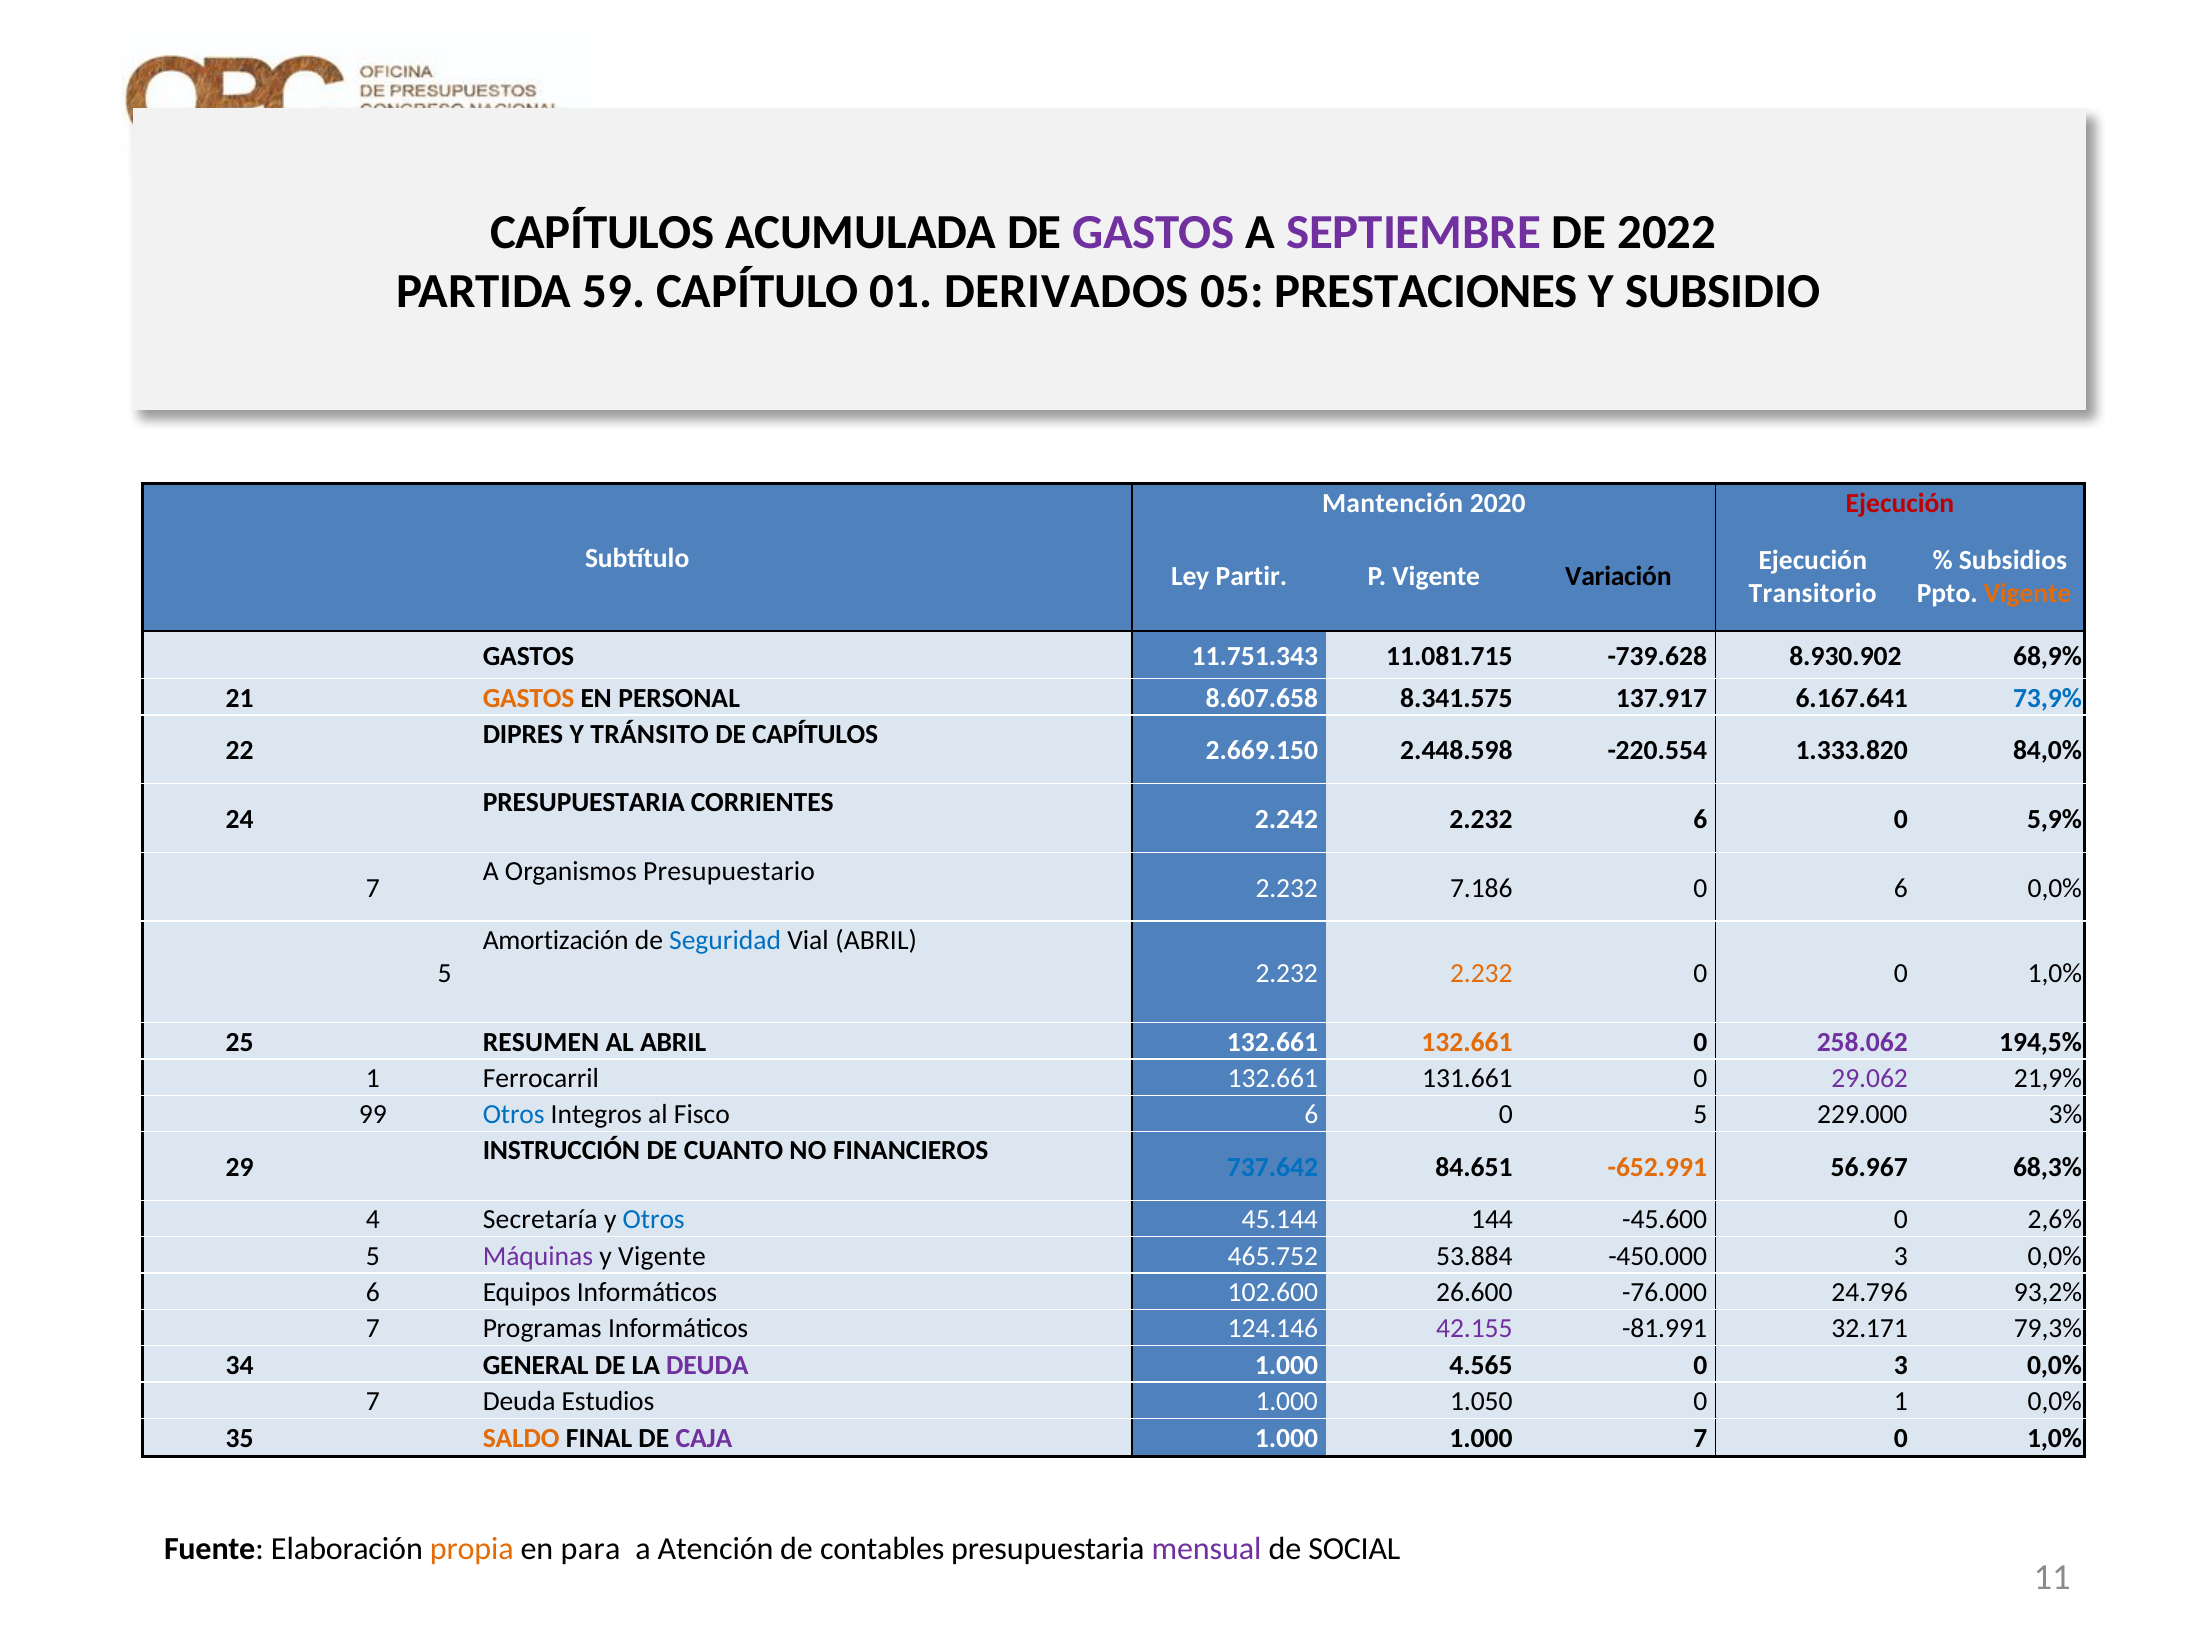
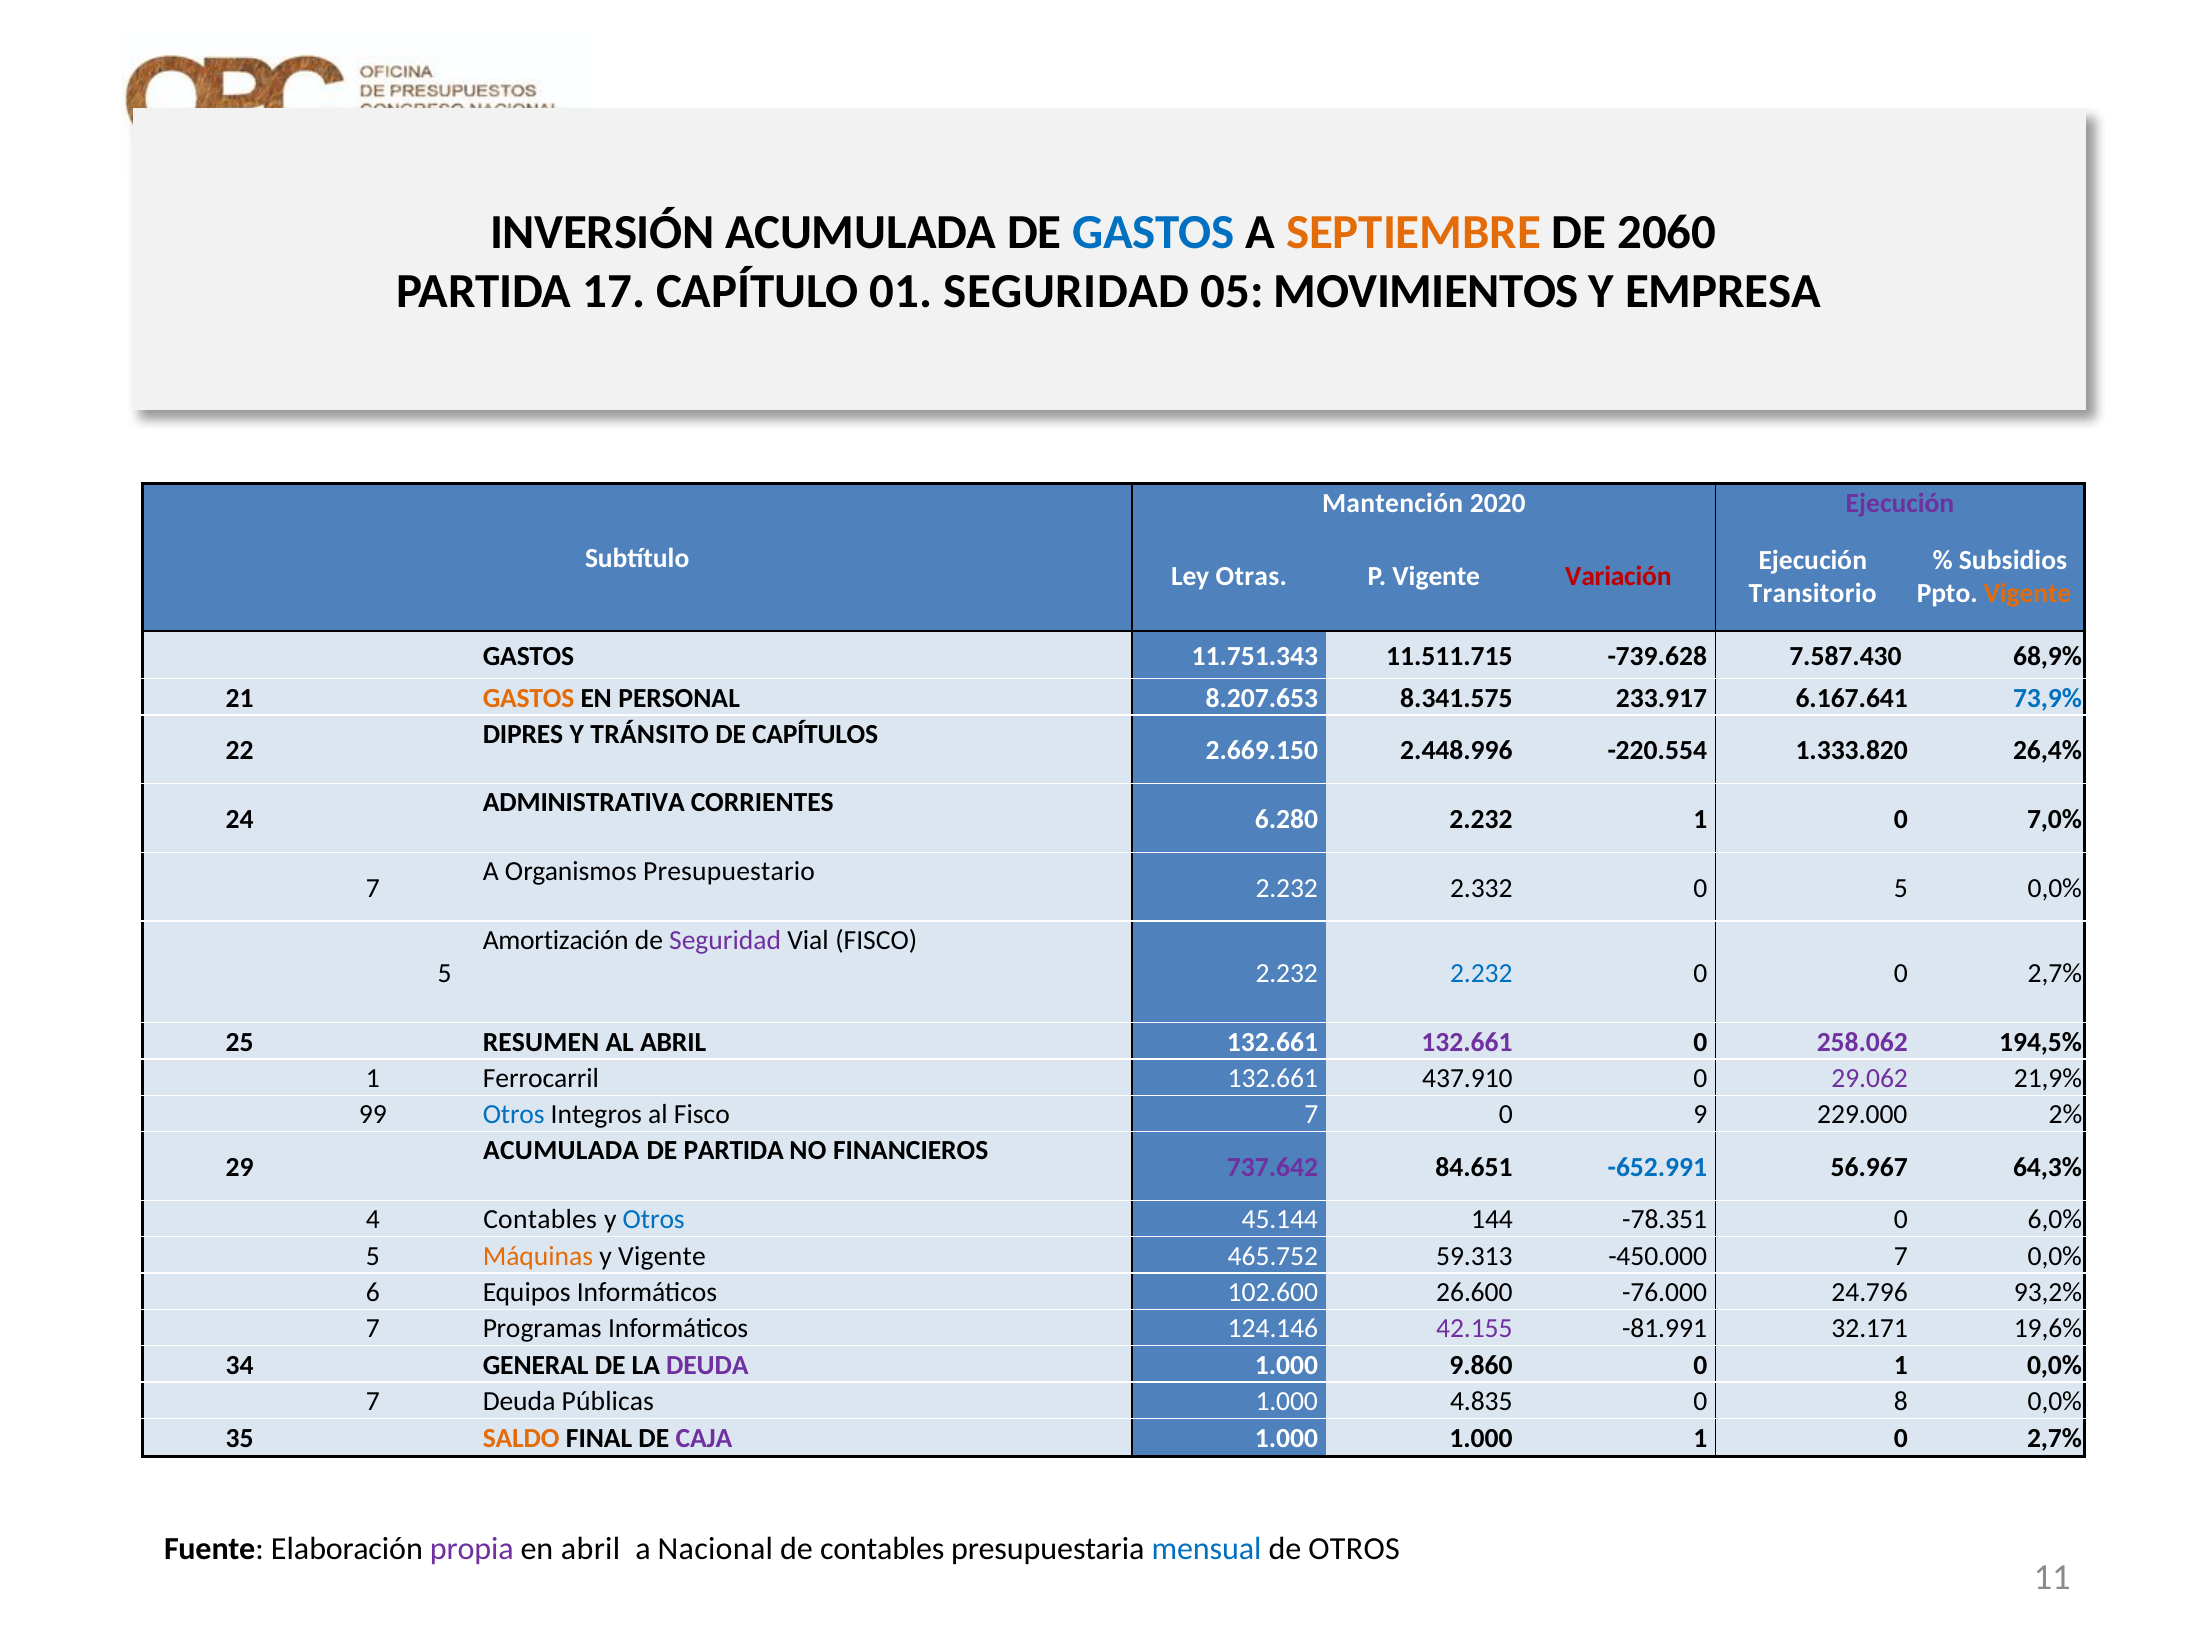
CAPÍTULOS: CAPÍTULOS -> INVERSIÓN (602, 233)
GASTOS colour: purple -> blue (1154, 233)
SEPTIEMBRE colour: purple -> orange (1414, 233)
2022: 2022 -> 2060 (1667, 233)
59: 59 -> 17 (614, 292)
01 DERIVADOS: DERIVADOS -> SEGURIDAD (1066, 292)
05 PRESTACIONES: PRESTACIONES -> MOVIMIENTOS (1426, 292)
SUBSIDIO: SUBSIDIO -> EMPRESA (1723, 292)
Ejecución colour: red -> purple (1900, 503)
Ley Partir: Partir -> Otras (1251, 577)
Variación colour: black -> red (1618, 577)
11.081.715: 11.081.715 -> 11.511.715 (1449, 656)
8.930.902: 8.930.902 -> 7.587.430 (1845, 656)
8.607.658: 8.607.658 -> 8.207.653 (1262, 698)
137.917: 137.917 -> 233.917 (1662, 698)
2.448.598: 2.448.598 -> 2.448.996 (1456, 751)
84,0%: 84,0% -> 26,4% (2048, 751)
PRESUPUESTARIA: PRESUPUESTARIA -> ADMINISTRATIVA (584, 803)
2.242: 2.242 -> 6.280 (1286, 819)
2.232 6: 6 -> 1 (1700, 819)
5,9%: 5,9% -> 7,0% (2055, 819)
7.186: 7.186 -> 2.332 (1481, 888)
0 6: 6 -> 5 (1901, 888)
Seguridad colour: blue -> purple (725, 940)
Vial ABRIL: ABRIL -> FISCO (876, 940)
2.232 colour: orange -> blue (1481, 973)
0 0 1,0%: 1,0% -> 2,7% (2055, 973)
132.661 colour: orange -> purple (1467, 1042)
131.661: 131.661 -> 437.910 (1467, 1079)
Fisco 6: 6 -> 7 (1311, 1115)
0 5: 5 -> 9 (1700, 1115)
3%: 3% -> 2% (2066, 1115)
INSTRUCCIÓN: INSTRUCCIÓN -> ACUMULADA (561, 1151)
DE CUANTO: CUANTO -> PARTIDA (734, 1151)
737.642 colour: blue -> purple (1272, 1167)
-652.991 colour: orange -> blue (1657, 1167)
68,3%: 68,3% -> 64,3% (2048, 1167)
4 Secretaría: Secretaría -> Contables (540, 1220)
-45.600: -45.600 -> -78.351 (1665, 1220)
2,6%: 2,6% -> 6,0% (2055, 1220)
Máquinas colour: purple -> orange (538, 1256)
53.884: 53.884 -> 59.313 (1474, 1256)
-450.000 3: 3 -> 7 (1901, 1256)
79,3%: 79,3% -> 19,6% (2048, 1329)
4.565: 4.565 -> 9.860 (1481, 1365)
0 3: 3 -> 1 (1901, 1365)
Estudios: Estudios -> Públicas (608, 1402)
1.050: 1.050 -> 4.835 (1481, 1402)
0 1: 1 -> 8 (1901, 1402)
1.000 7: 7 -> 1 (1700, 1439)
1,0%: 1,0% -> 2,7% (2055, 1439)
propia colour: orange -> purple (472, 1549)
en para: para -> abril (591, 1549)
Atención: Atención -> Nacional (715, 1549)
mensual colour: purple -> blue (1207, 1549)
de SOCIAL: SOCIAL -> OTROS (1354, 1549)
